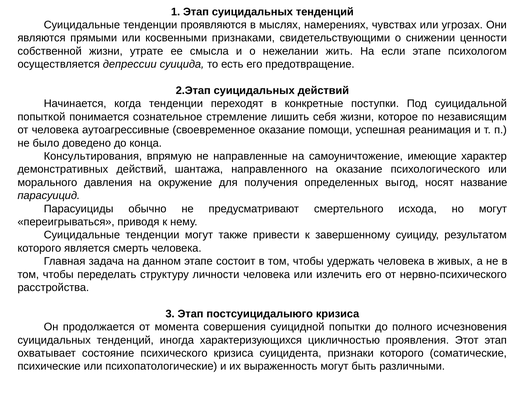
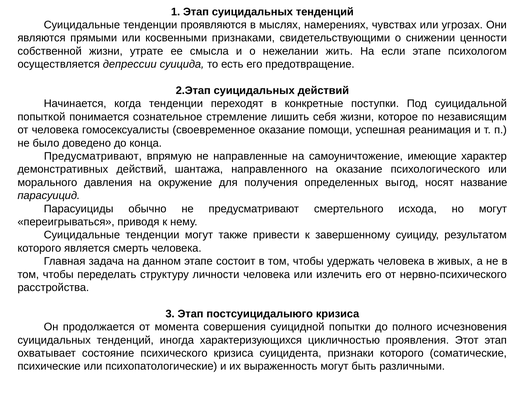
аутоагрессивные: аутоагрессивные -> гомосексуалисты (126, 130)
Консультирования: Консультирования -> Предусматривают (93, 156)
